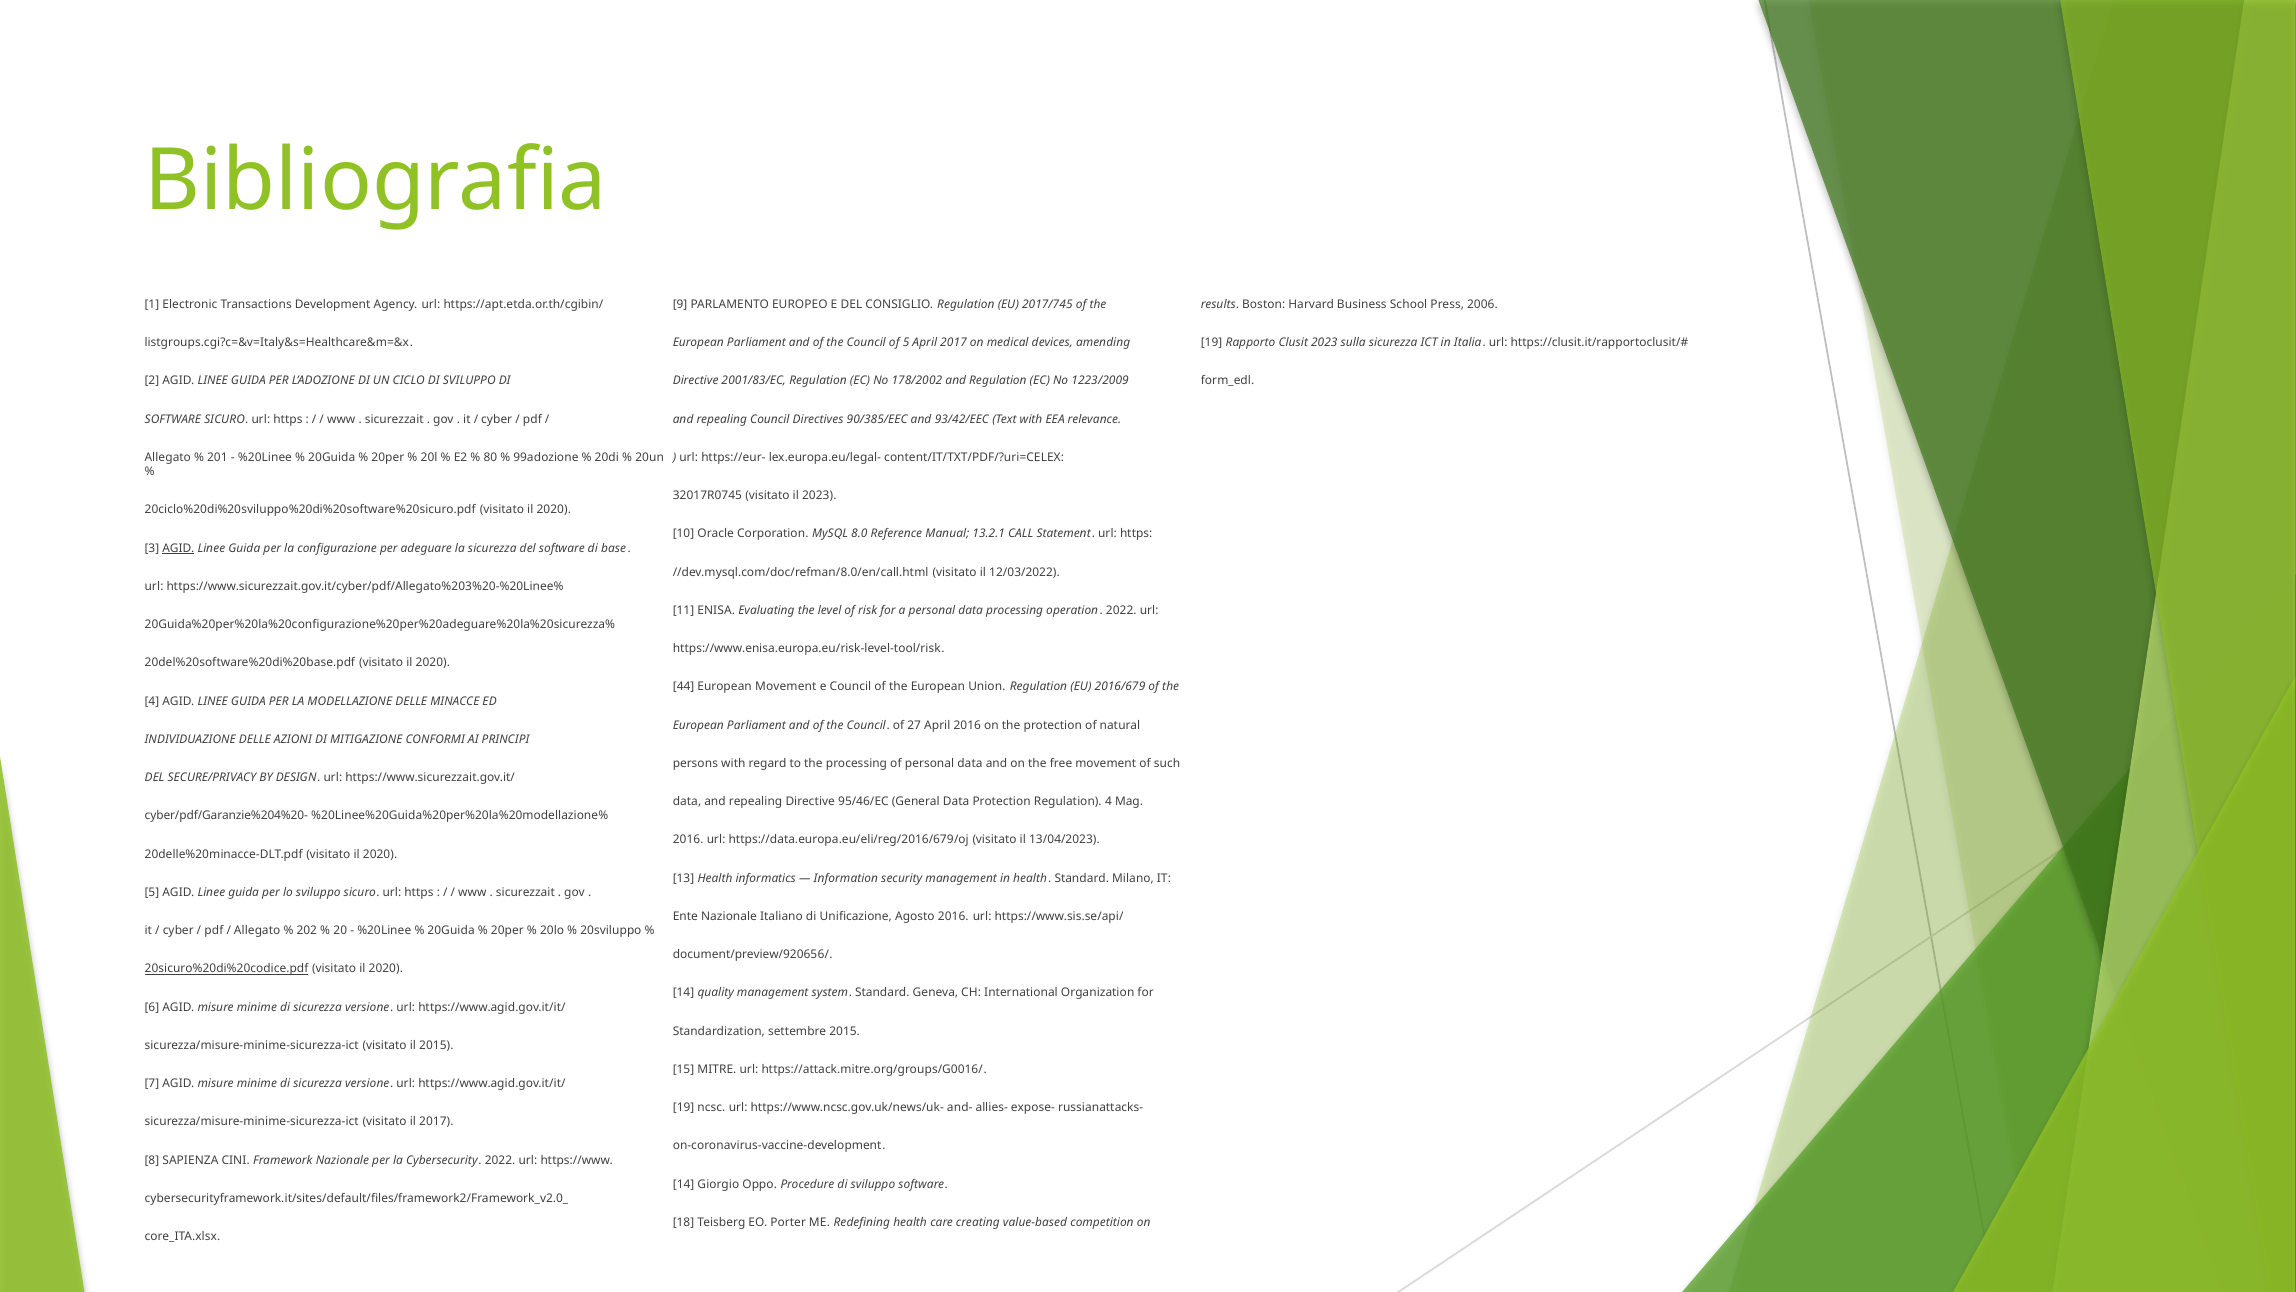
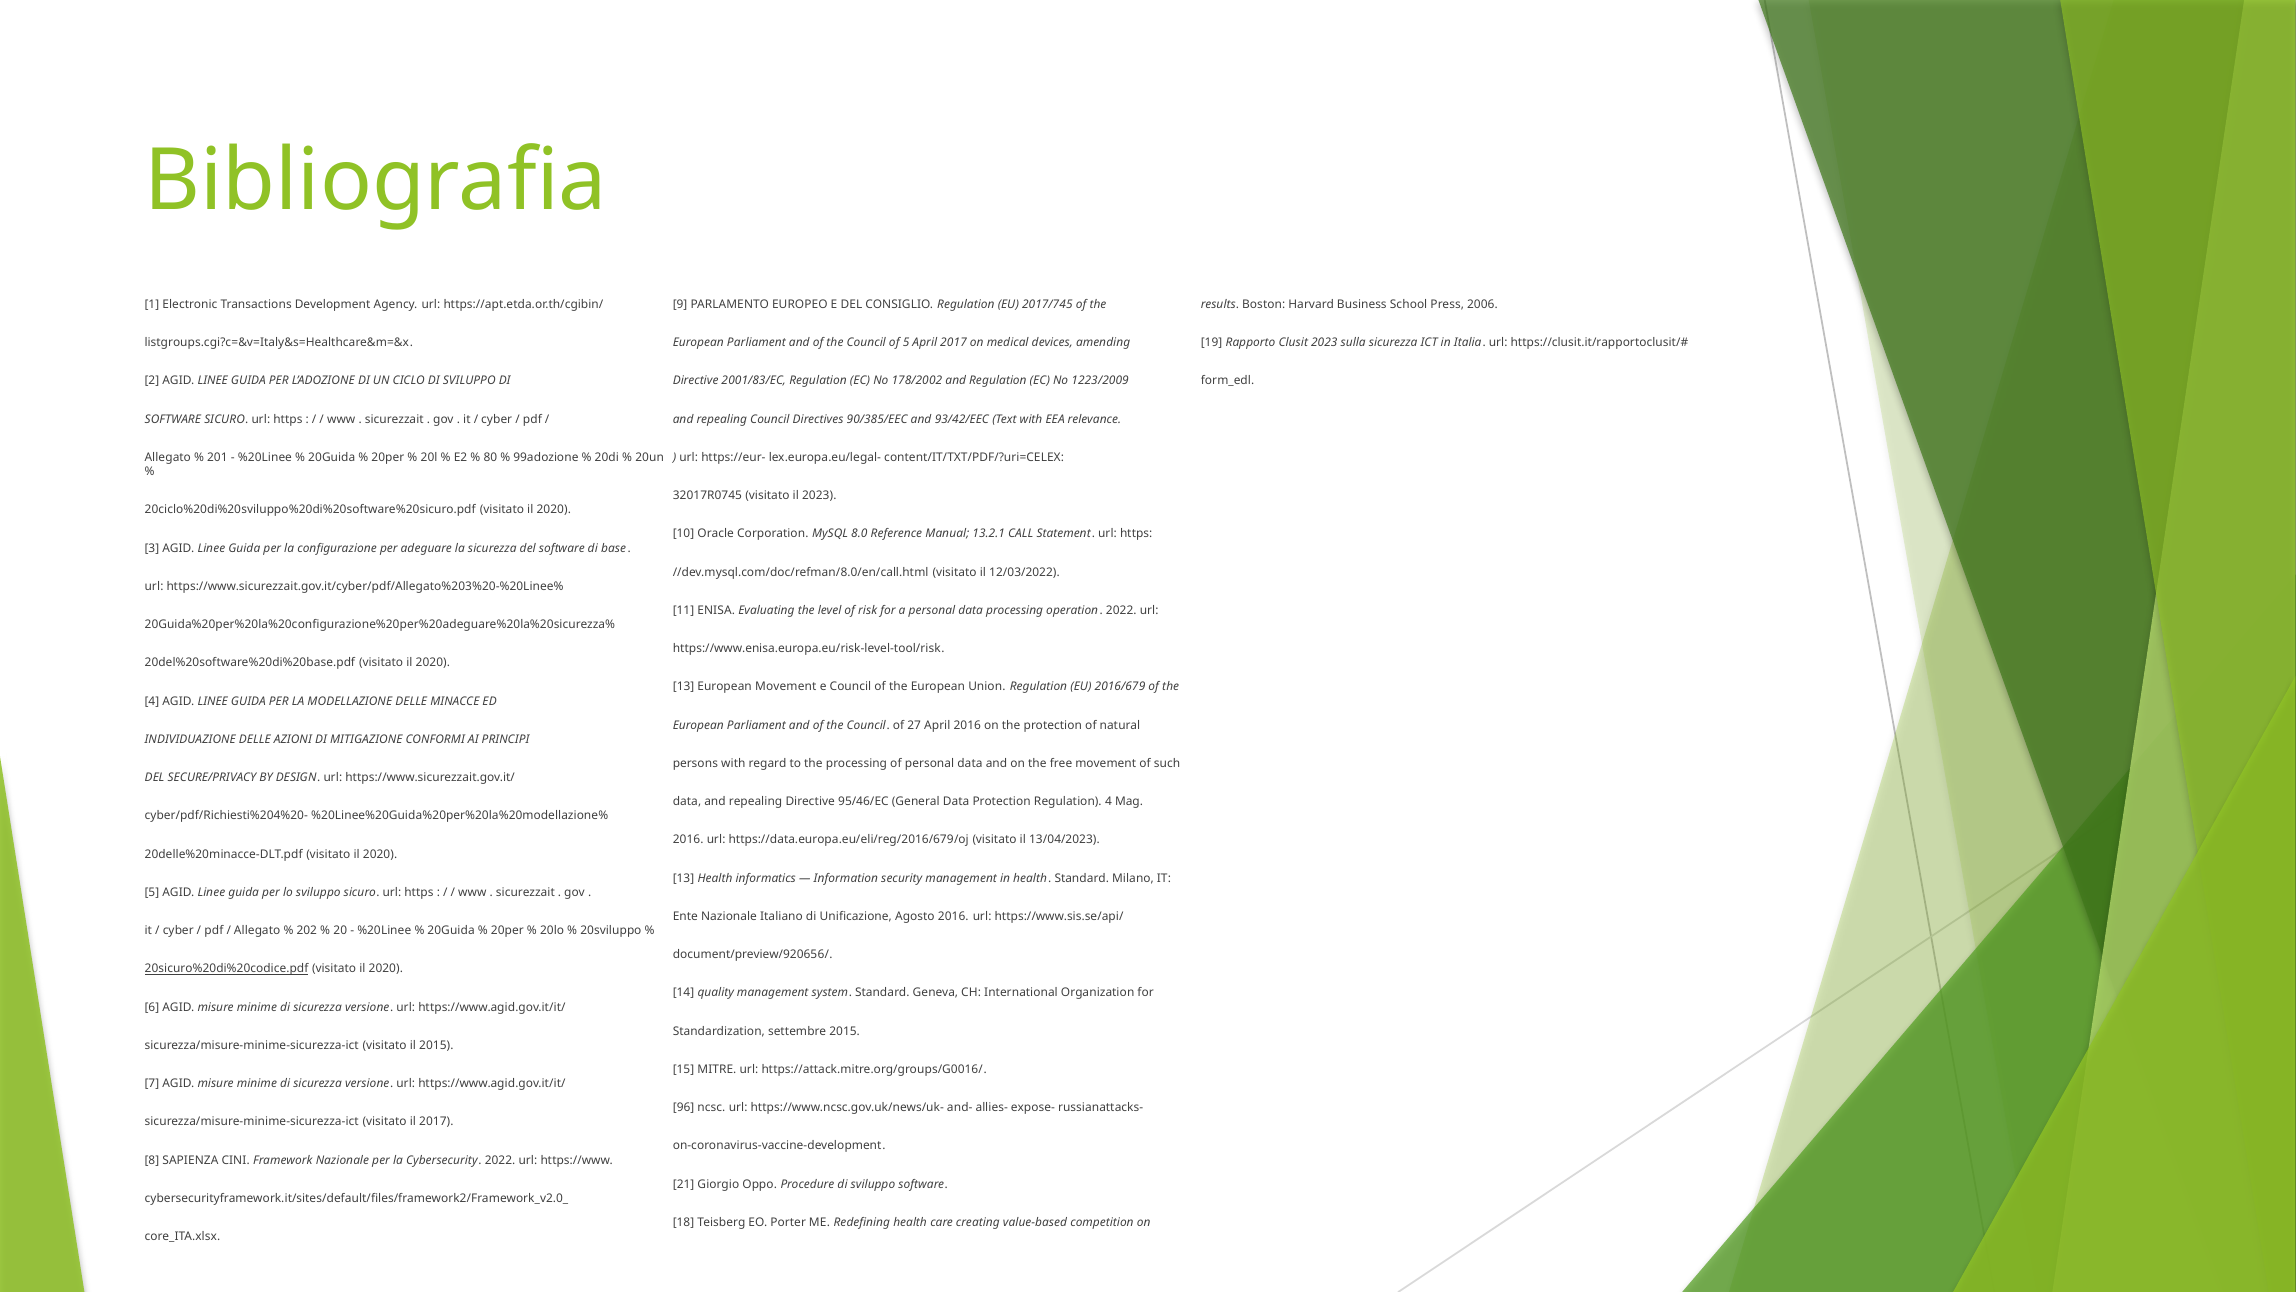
AGID underline: present -> none (178, 548)
44: 44 -> 13 (684, 687)
cyber/pdf/Garanzie%204%20-: cyber/pdf/Garanzie%204%20- -> cyber/pdf/Richiesti%204%20- (226, 816)
19: 19 -> 96 (684, 1107)
14: 14 -> 21 (684, 1184)
